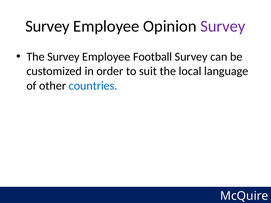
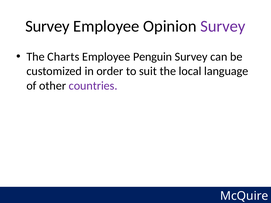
The Survey: Survey -> Charts (63, 57)
Football: Football -> Penguin (153, 57)
countries colour: blue -> purple (93, 86)
